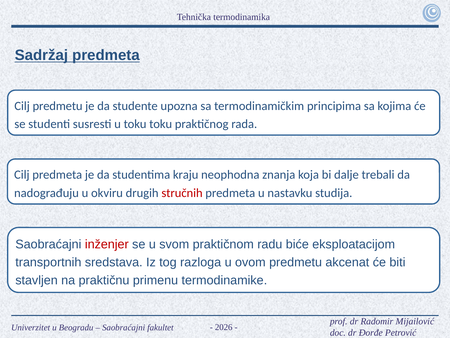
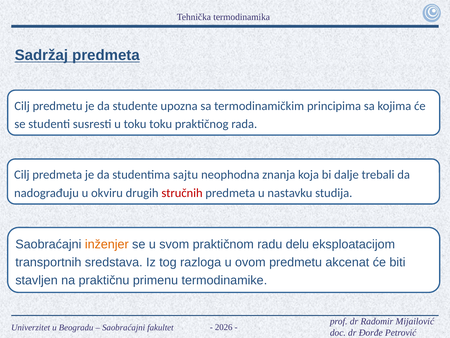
kraju: kraju -> sajtu (186, 175)
inženjer colour: red -> orange (107, 244)
biće: biće -> delu (297, 244)
